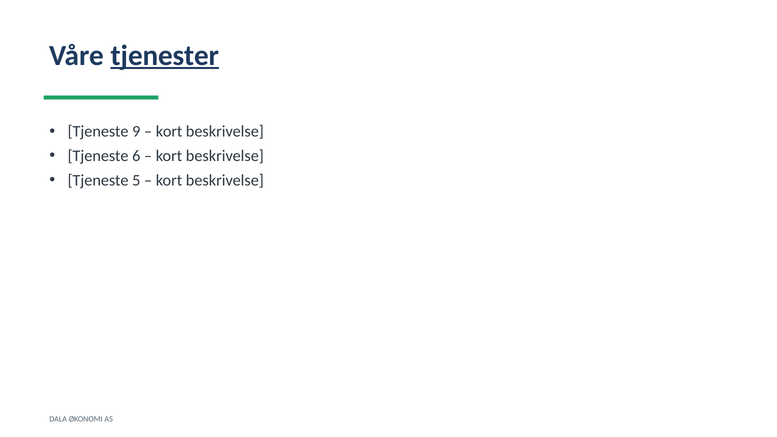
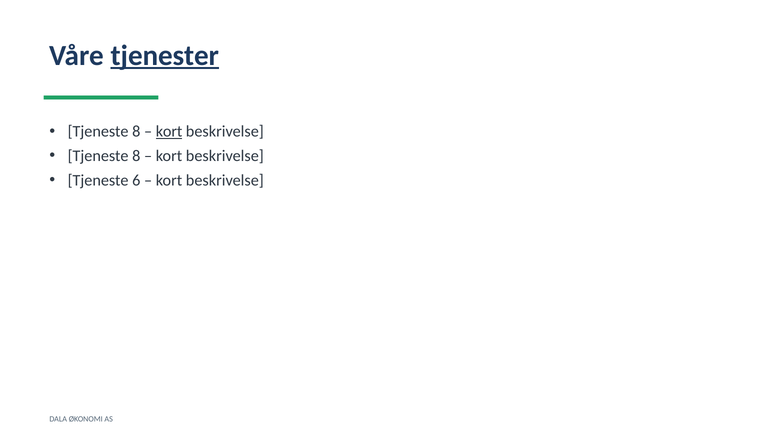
9: 9 -> 8 (136, 132)
kort underline: none -> present (169, 132)
6: 6 -> 8 (136, 156)
5: 5 -> 6 (136, 180)
